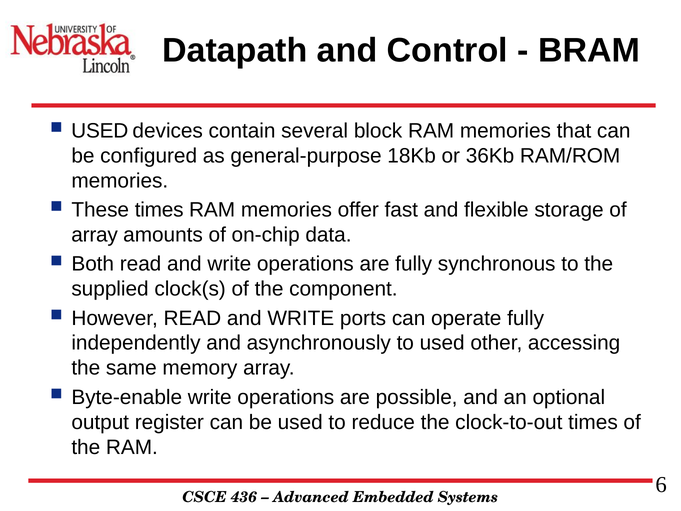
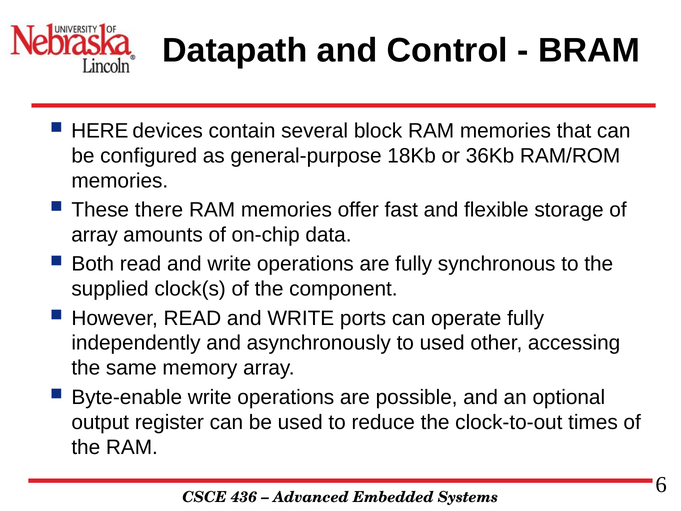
USED: USED -> HERE (100, 131)
These times: times -> there (159, 210)
